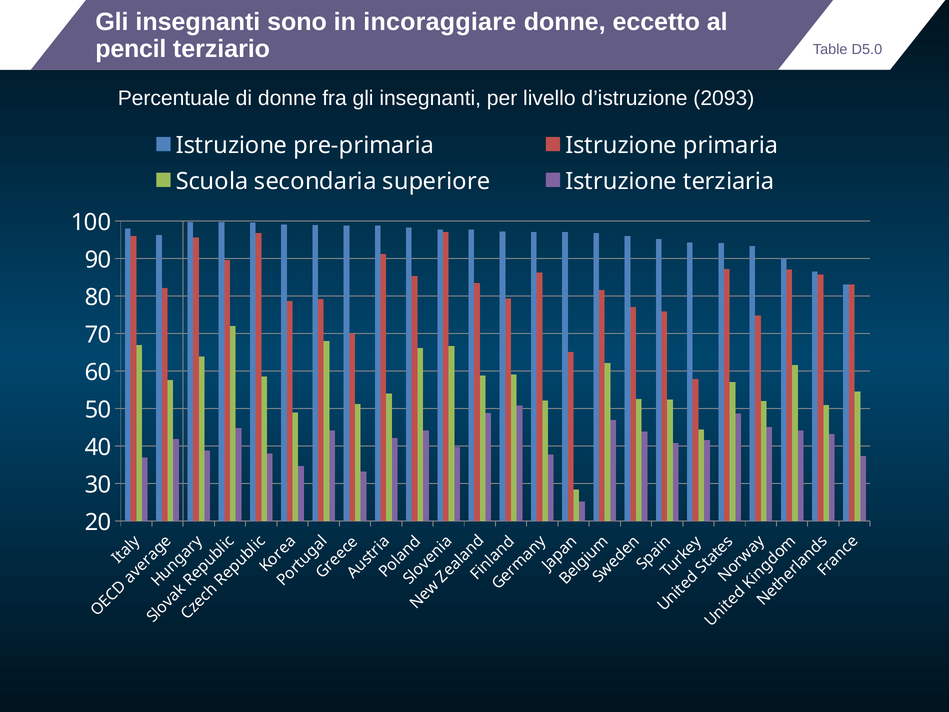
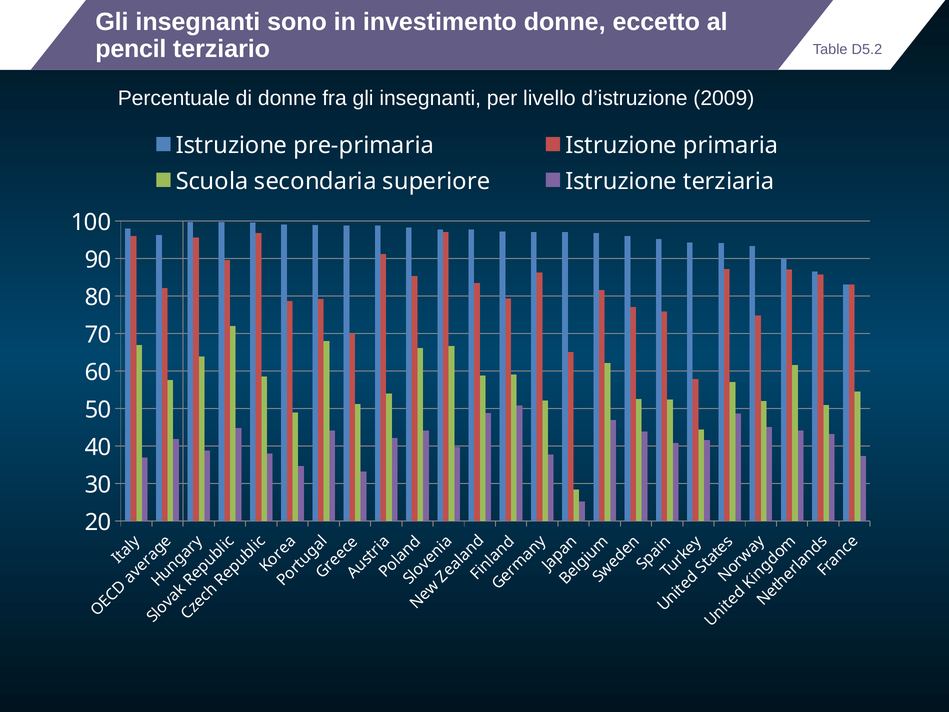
incoraggiare: incoraggiare -> investimento (440, 22)
D5.0: D5.0 -> D5.2 (867, 49)
2093: 2093 -> 2009 (724, 98)
